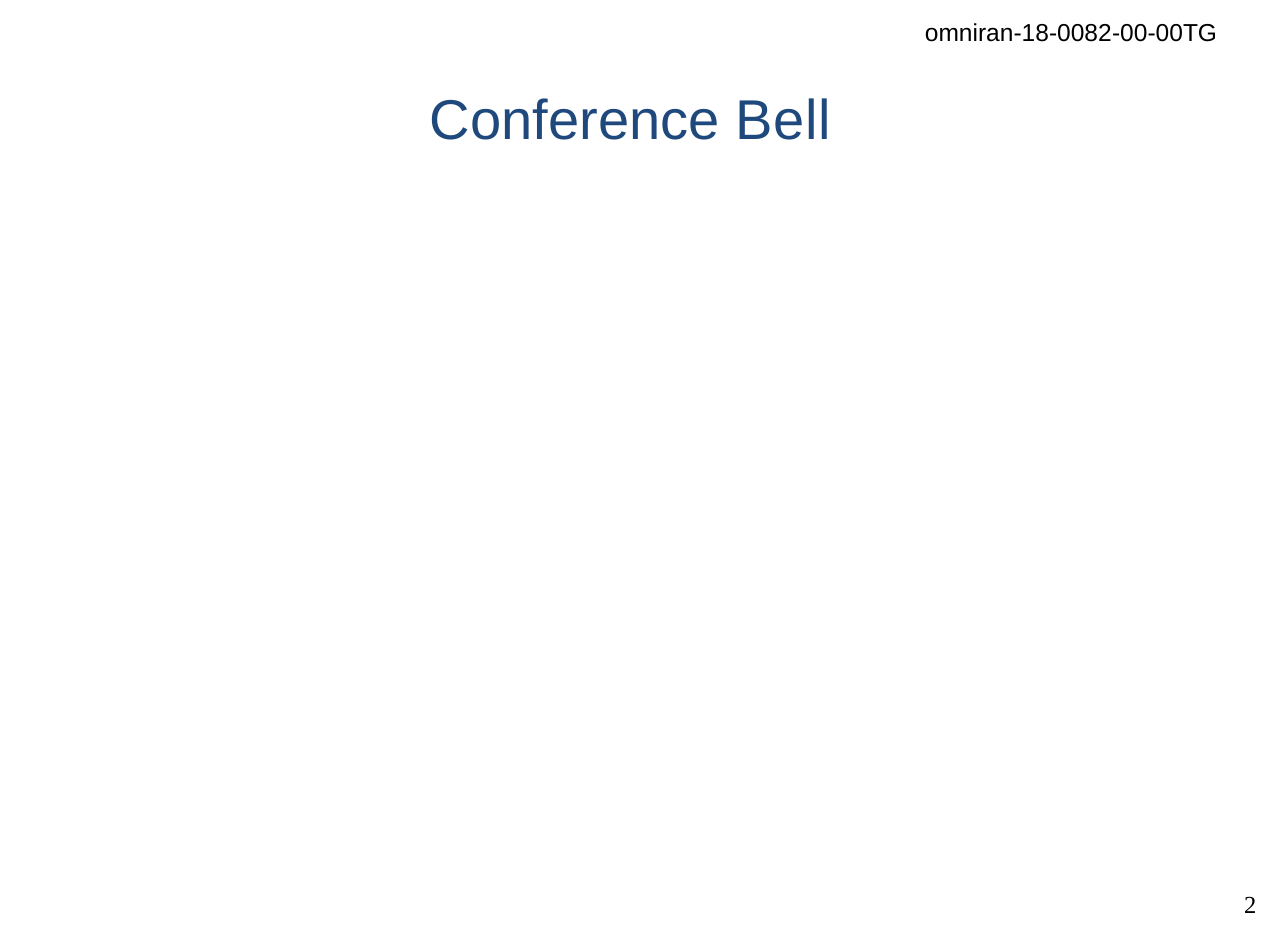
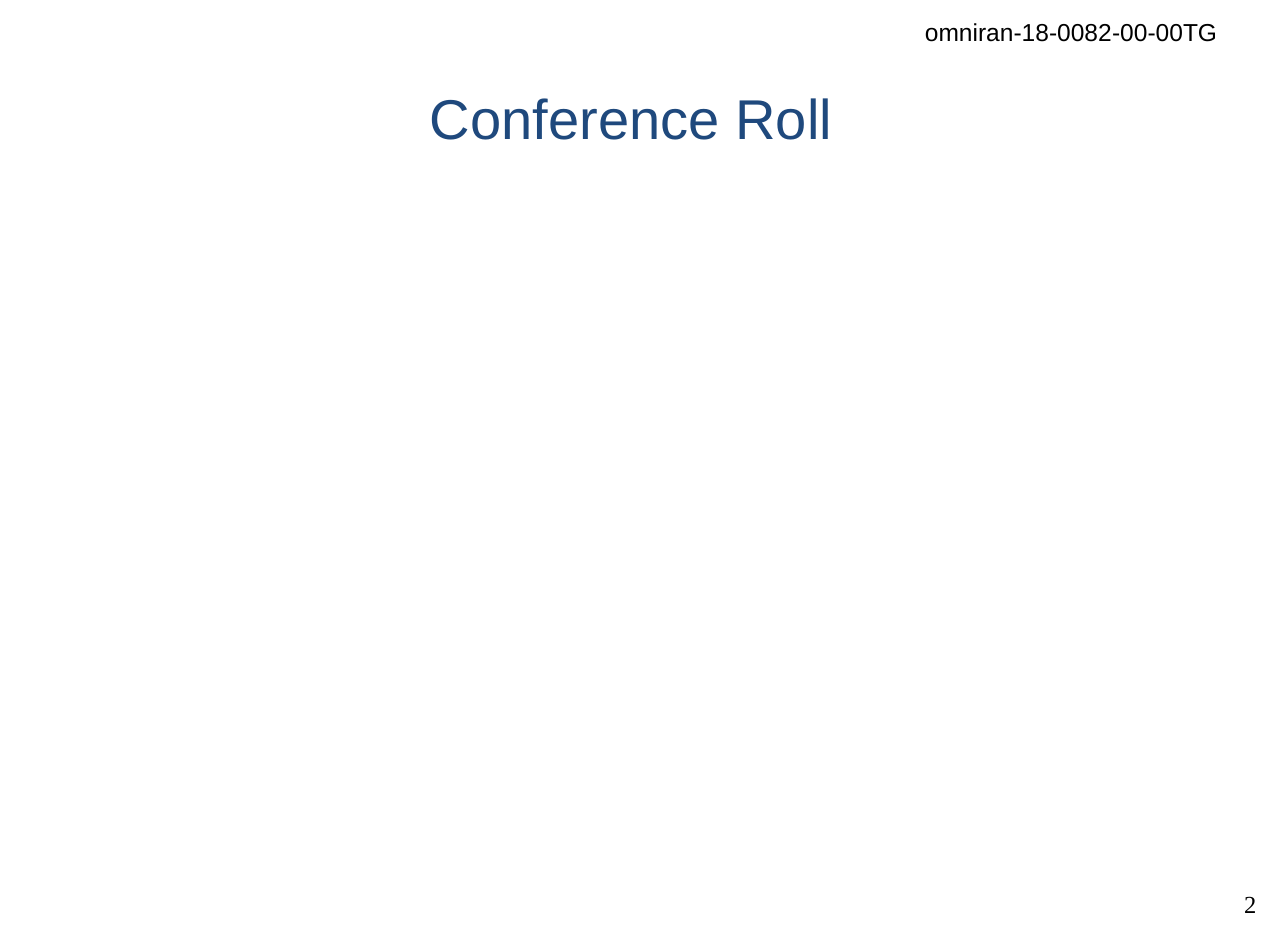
Bell: Bell -> Roll (784, 121)
